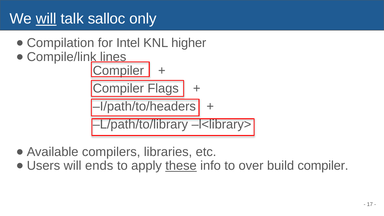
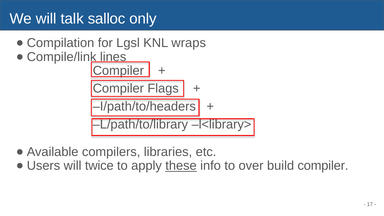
will underline: present -> none (46, 19)
Intel: Intel -> Lgsl (128, 43)
higher: higher -> wraps (189, 43)
ends: ends -> twice (99, 166)
